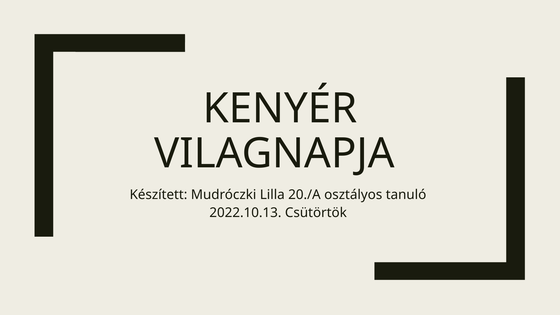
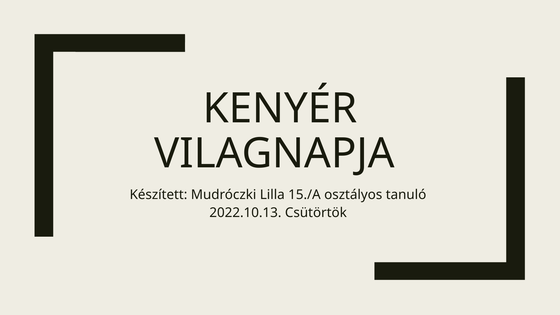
20./A: 20./A -> 15./A (304, 195)
